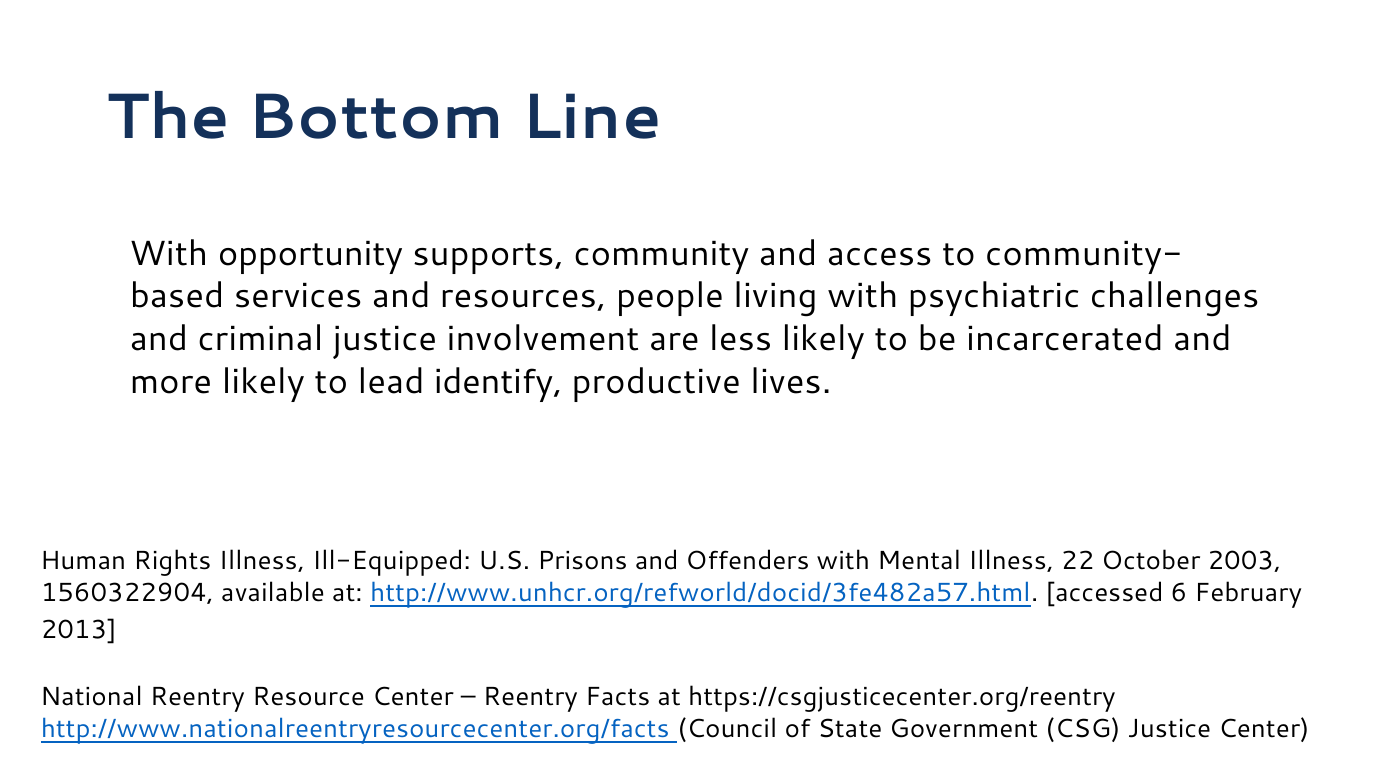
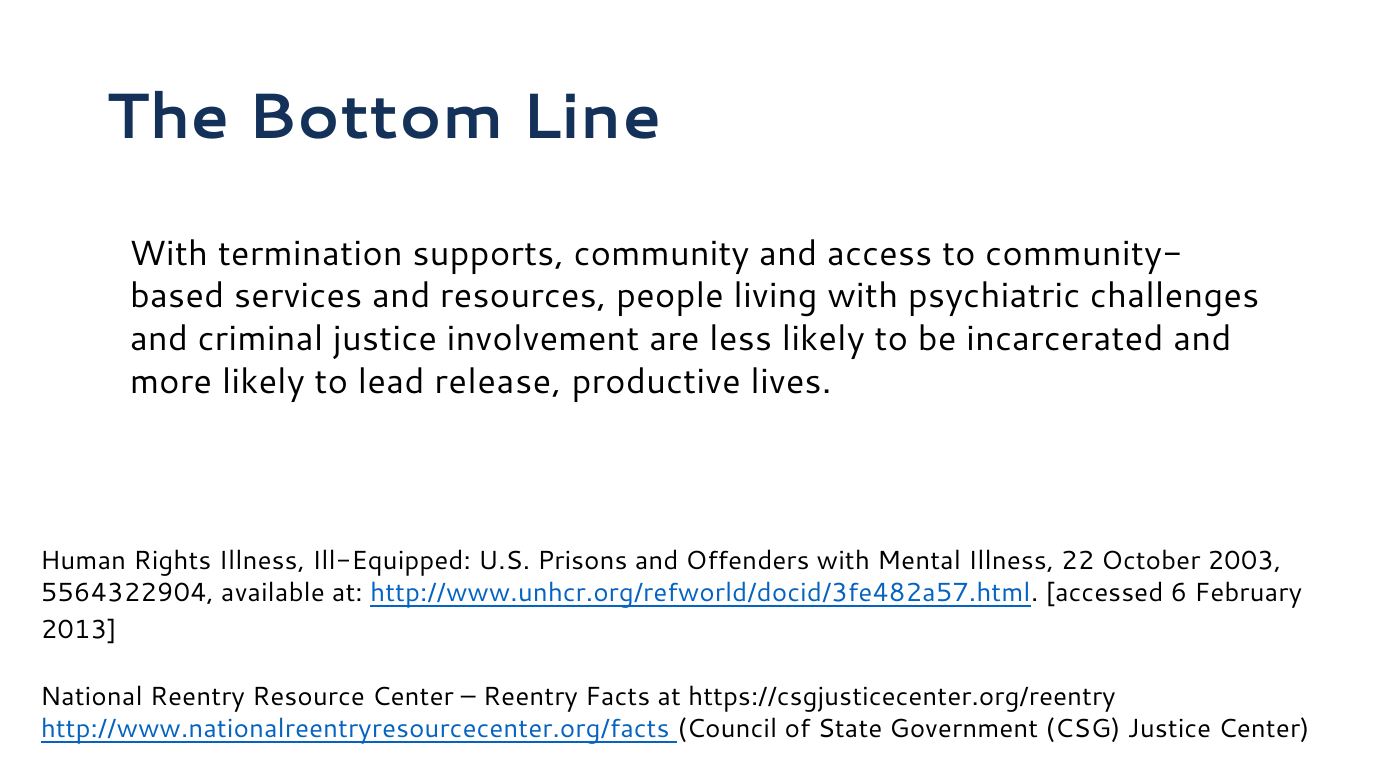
opportunity: opportunity -> termination (310, 254)
identify: identify -> release (498, 382)
1560322904: 1560322904 -> 5564322904 (127, 593)
